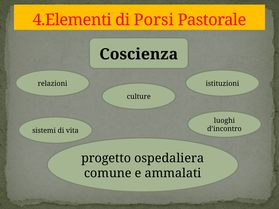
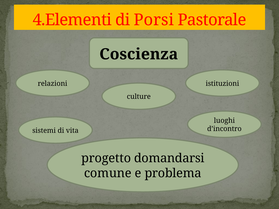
ospedaliera: ospedaliera -> domandarsi (169, 158)
ammalati: ammalati -> problema (173, 173)
